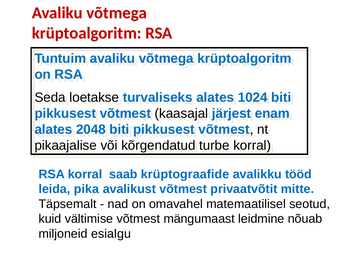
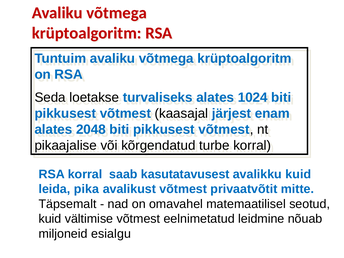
krüptograafide: krüptograafide -> kasutatavusest (185, 174)
avalikku tööd: tööd -> kuid (298, 174)
mängumaast: mängumaast -> eelnimetatud (199, 219)
